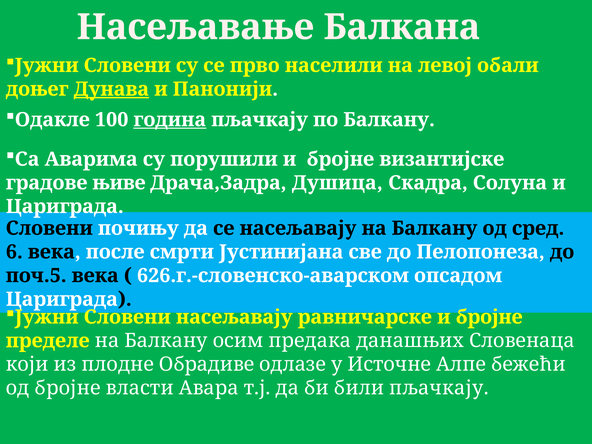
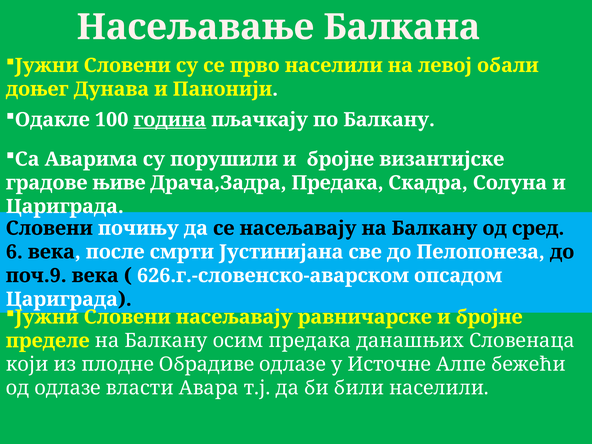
Дунава underline: present -> none (111, 89)
Драча,Задра Душица: Душица -> Предака (337, 183)
поч.5: поч.5 -> поч.9 (36, 276)
од бројне: бројне -> одлазе (68, 388)
били пљачкају: пљачкају -> населили (439, 388)
